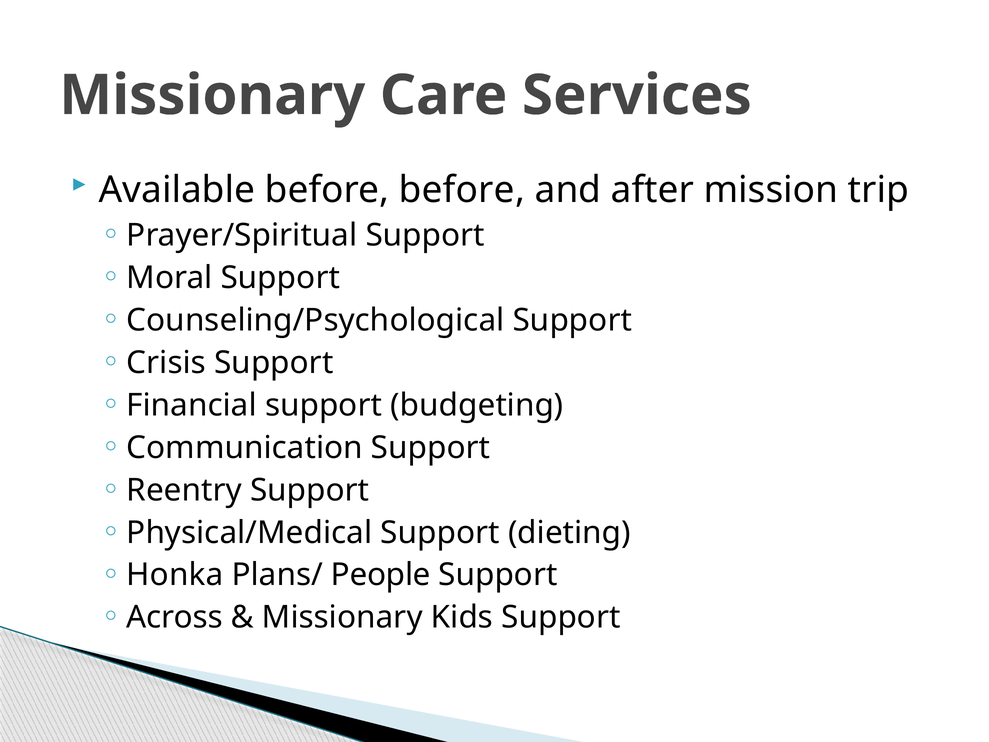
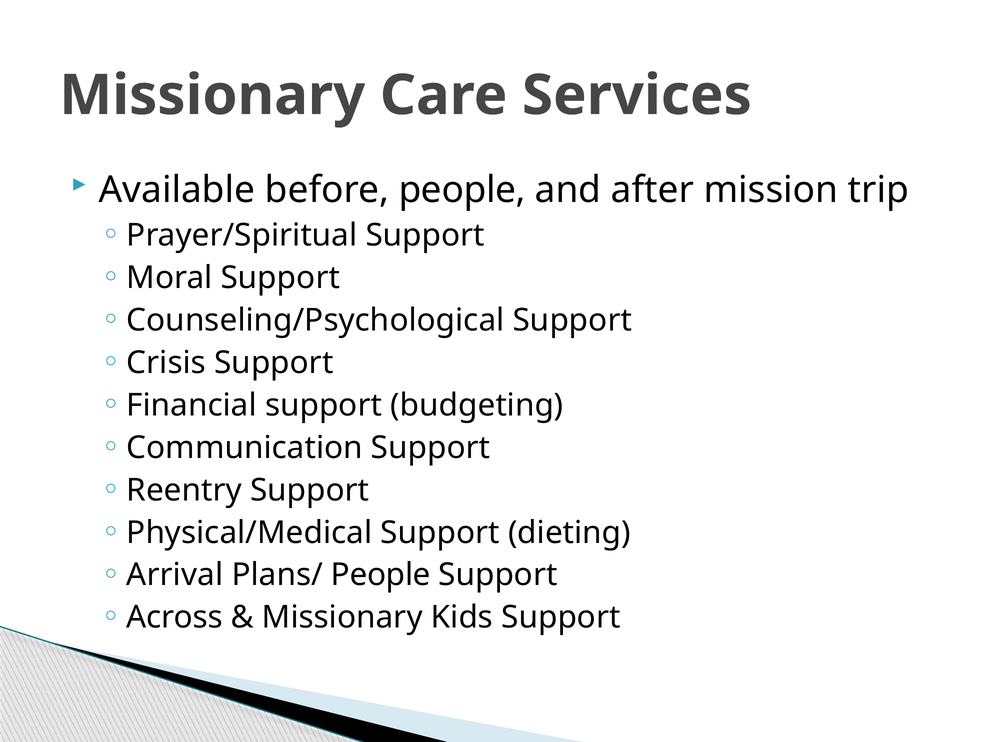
before before: before -> people (462, 190)
Honka: Honka -> Arrival (175, 575)
